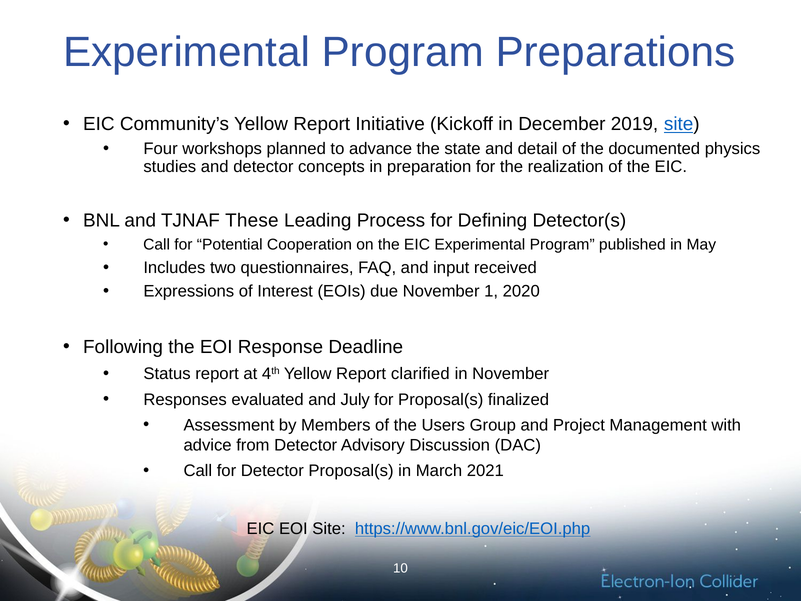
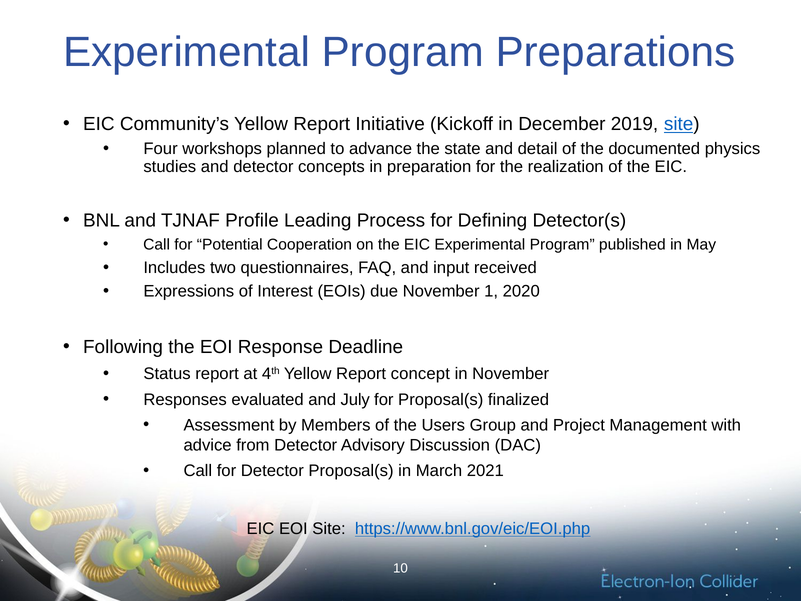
These: These -> Profile (252, 220)
clarified: clarified -> concept (420, 374)
